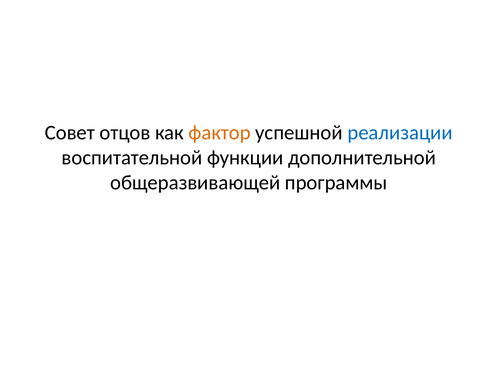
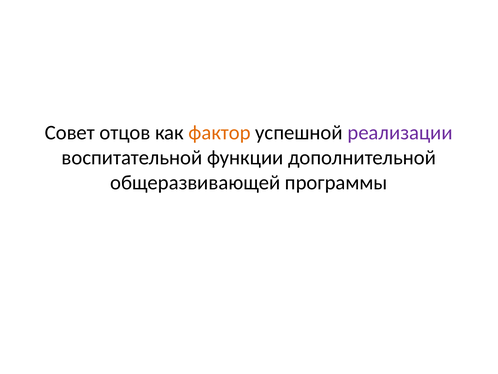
реализации colour: blue -> purple (400, 133)
